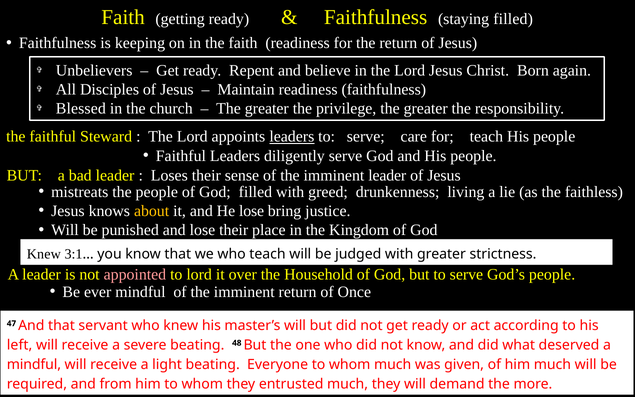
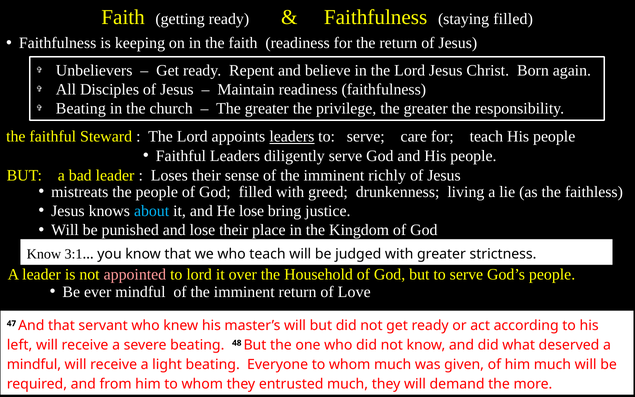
Blessed: Blessed -> Beating (81, 109)
imminent leader: leader -> richly (387, 175)
about colour: yellow -> light blue (152, 211)
Knew: Knew -> Know (44, 254)
Once: Once -> Love (354, 292)
